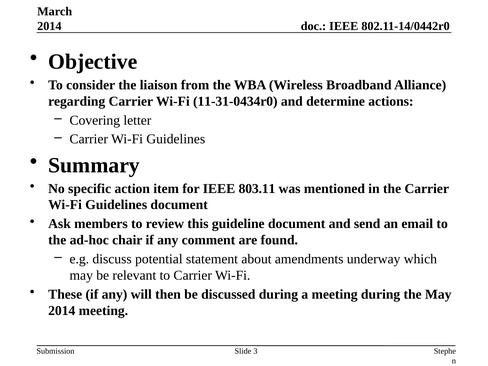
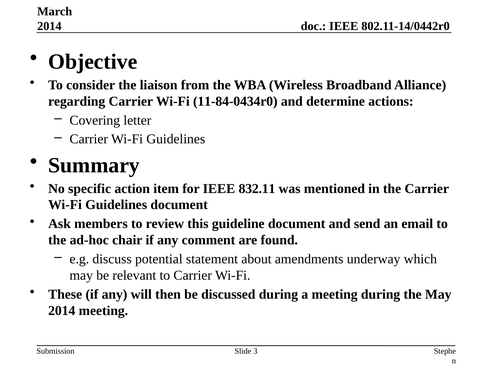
11-31-0434r0: 11-31-0434r0 -> 11-84-0434r0 (235, 101)
803.11: 803.11 -> 832.11 (257, 189)
